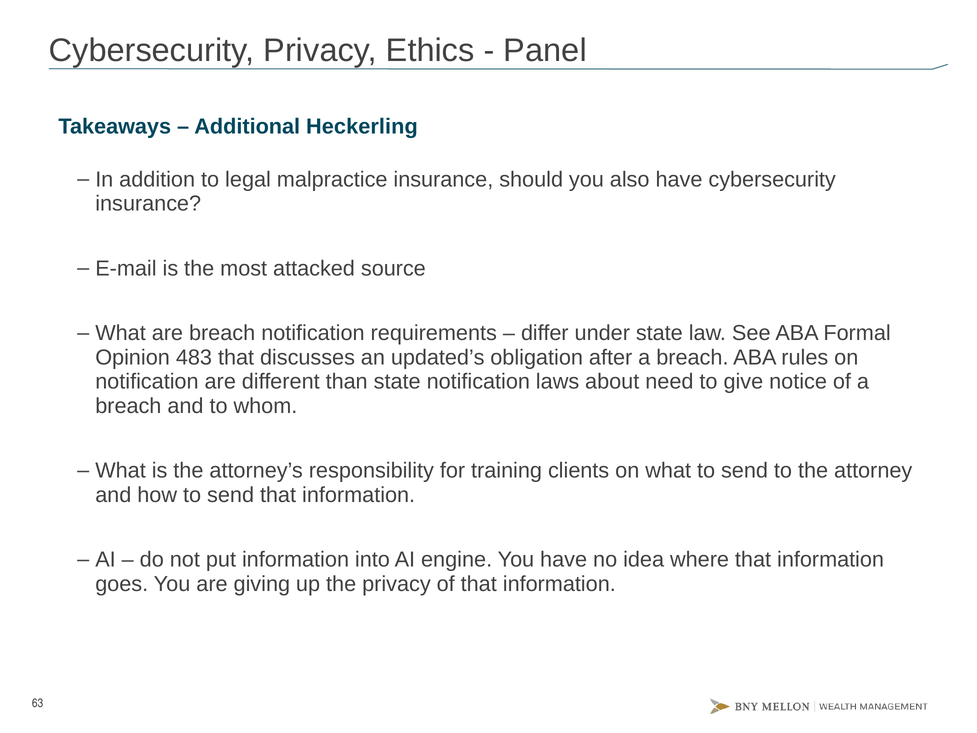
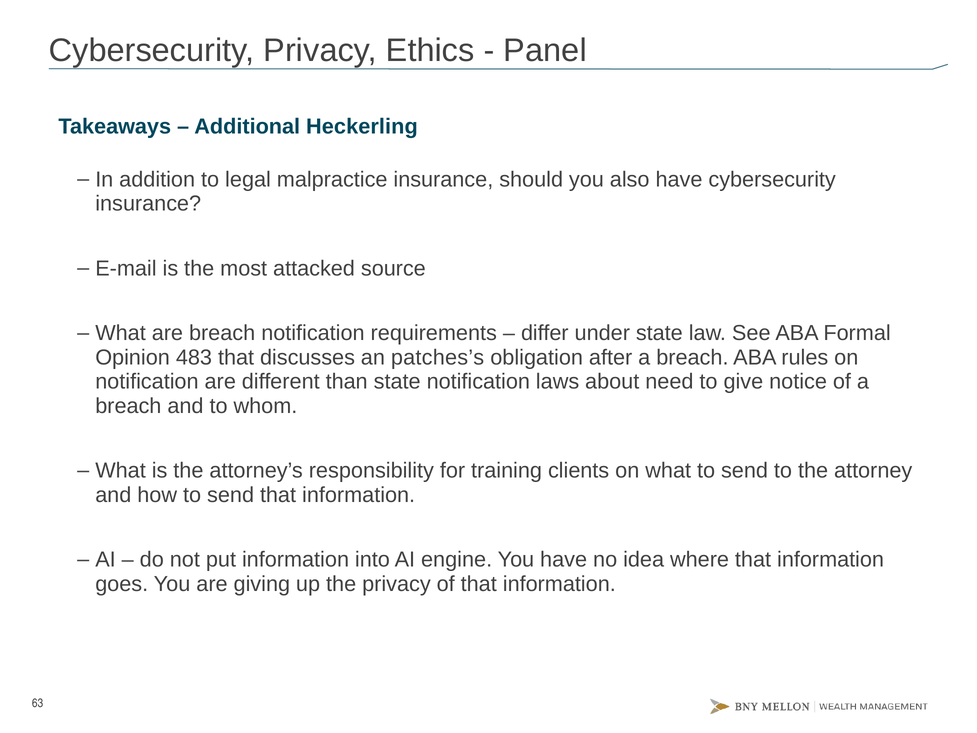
updated’s: updated’s -> patches’s (438, 357)
